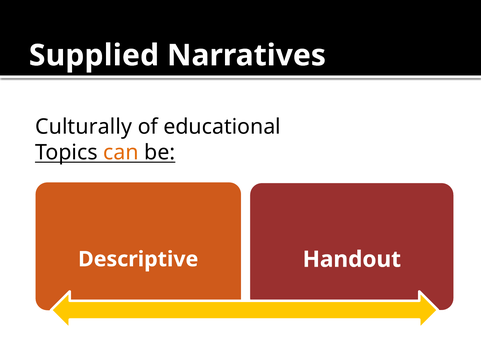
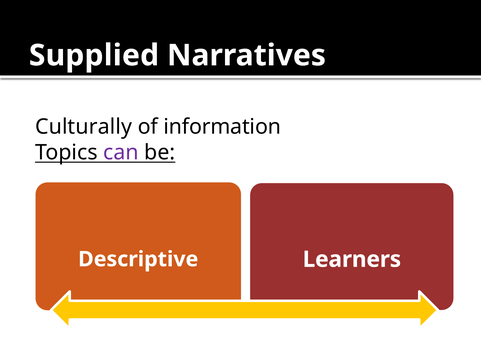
educational: educational -> information (222, 127)
can colour: orange -> purple (121, 152)
Handout: Handout -> Learners (352, 259)
